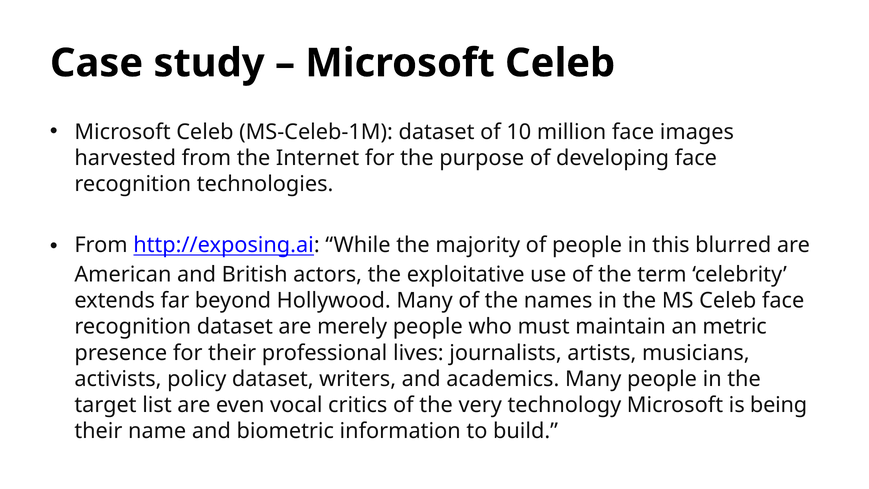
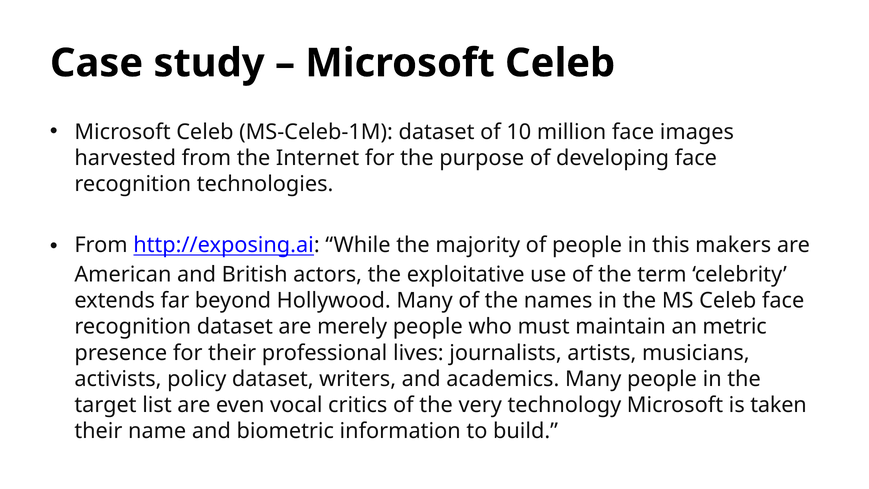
blurred: blurred -> makers (733, 245)
being: being -> taken (779, 405)
